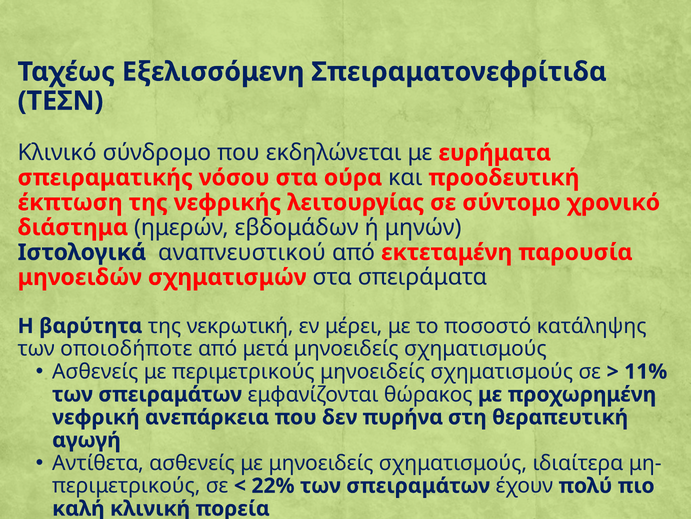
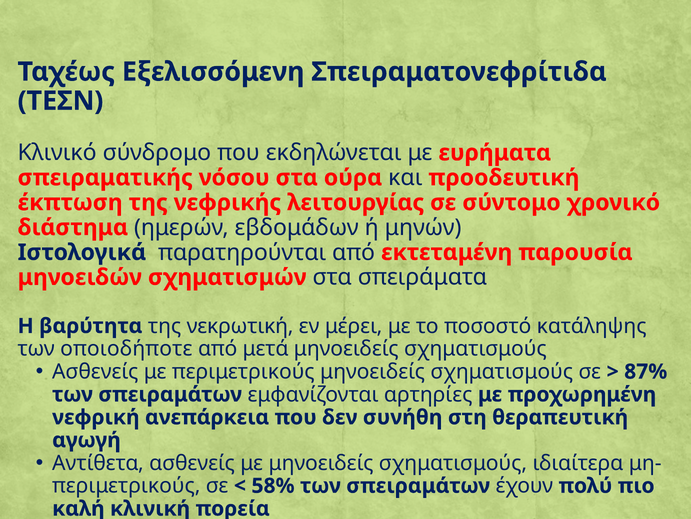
αναπνευστικού: αναπνευστικού -> παρατηρούνται (242, 252)
11%: 11% -> 87% (646, 371)
θώρακος: θώρακος -> αρτηρίες (428, 394)
πυρήνα: πυρήνα -> συνήθη (403, 417)
22%: 22% -> 58% (273, 485)
